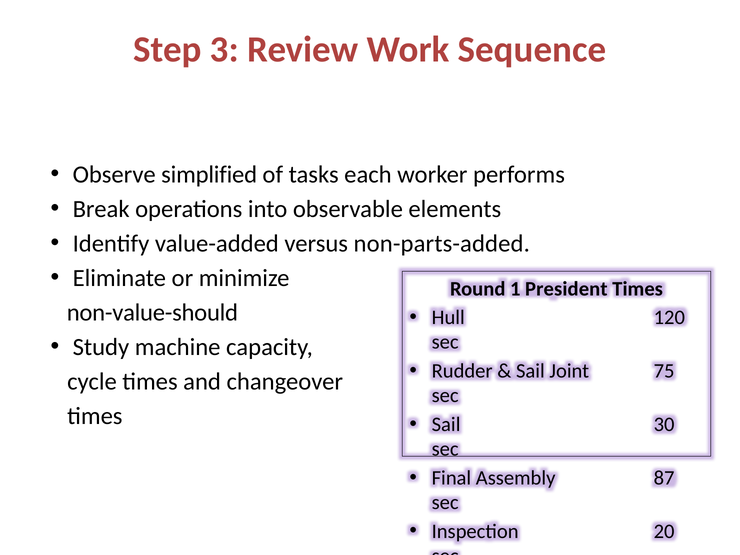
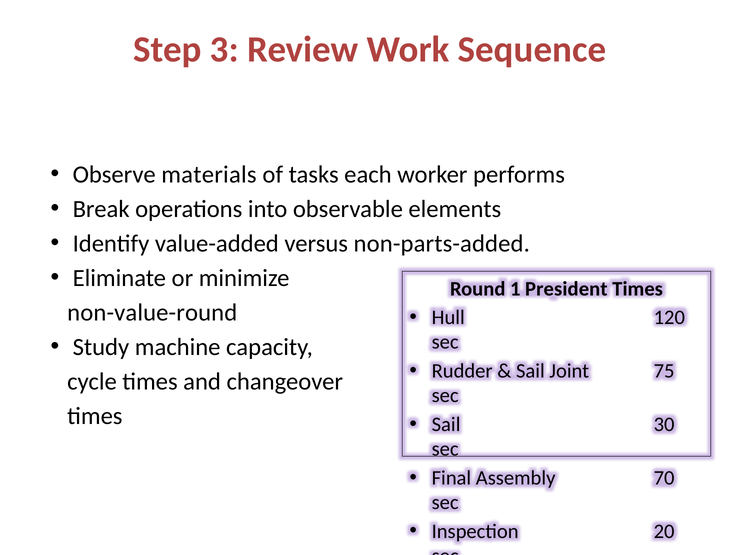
simplified: simplified -> materials (209, 174)
non-value-should: non-value-should -> non-value-round (152, 313)
87: 87 -> 70 (664, 478)
